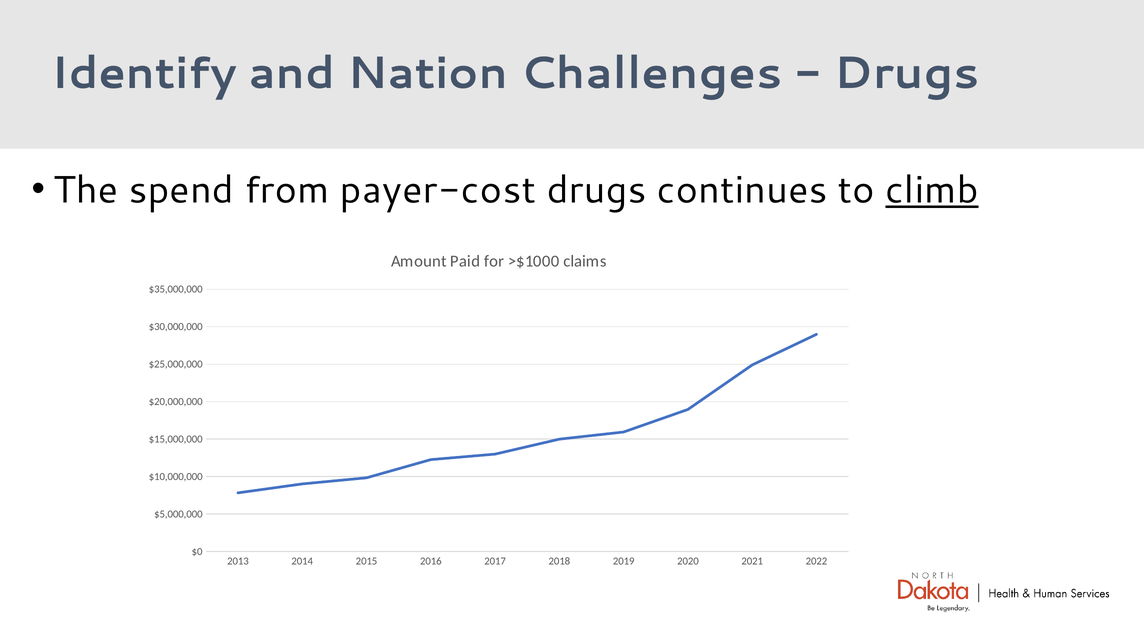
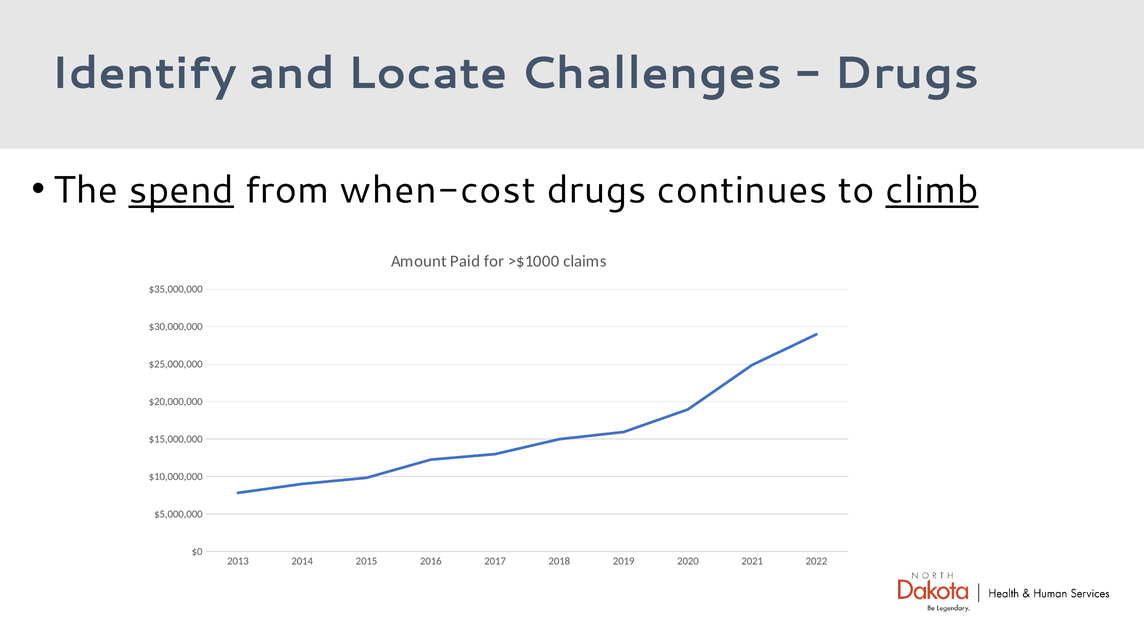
Nation: Nation -> Locate (428, 73)
spend underline: none -> present (181, 190)
payer-cost: payer-cost -> when-cost (438, 190)
